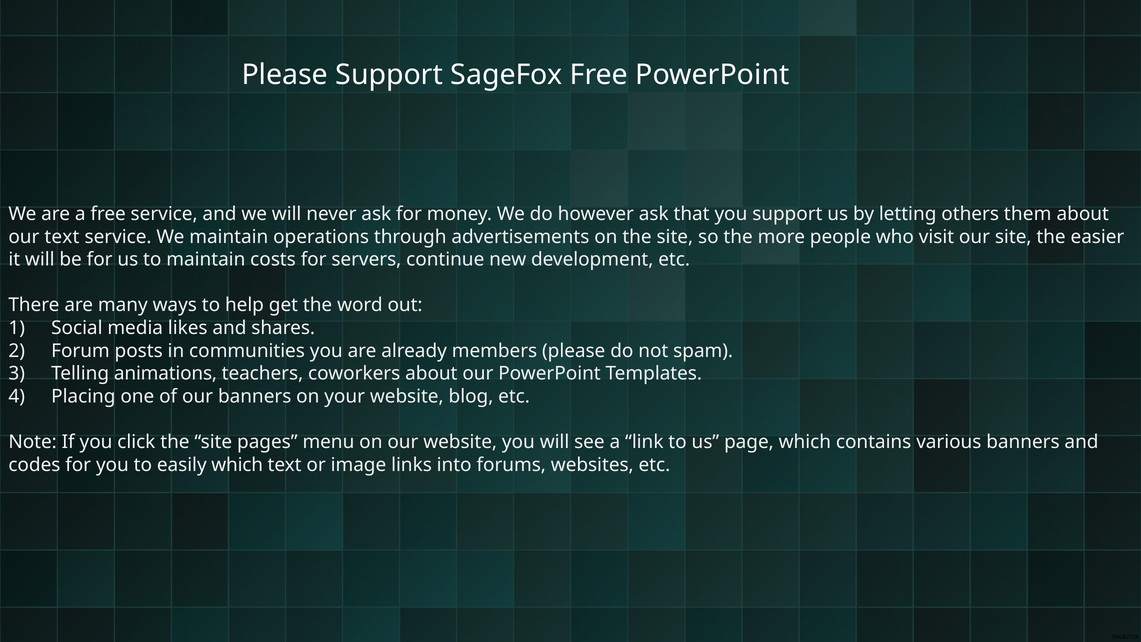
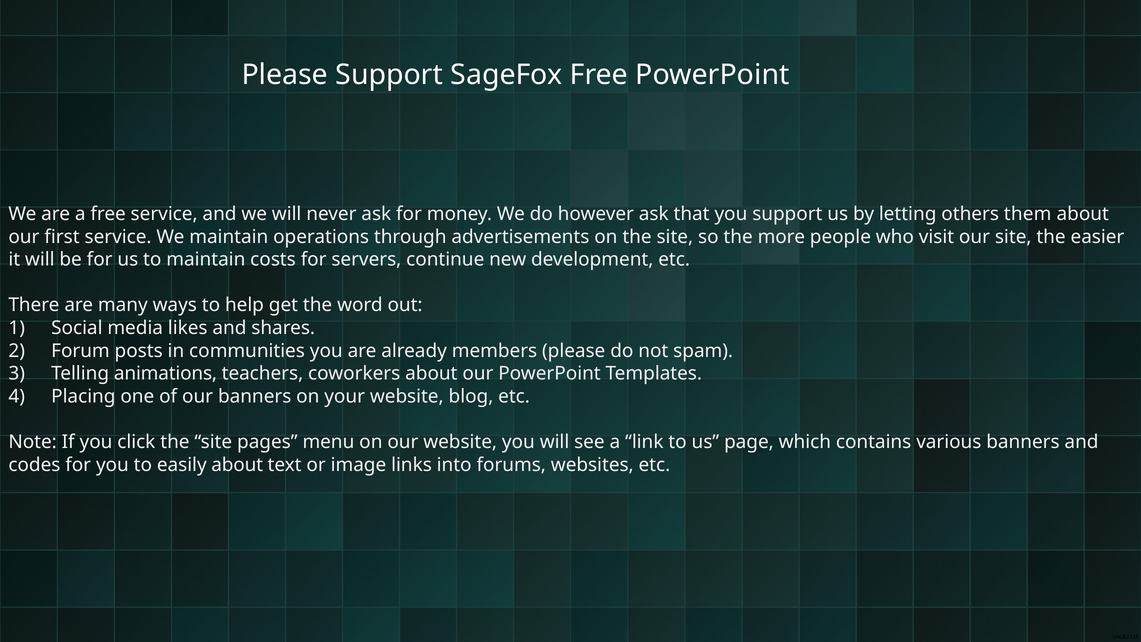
our text: text -> first (62, 237)
easily which: which -> about (237, 465)
